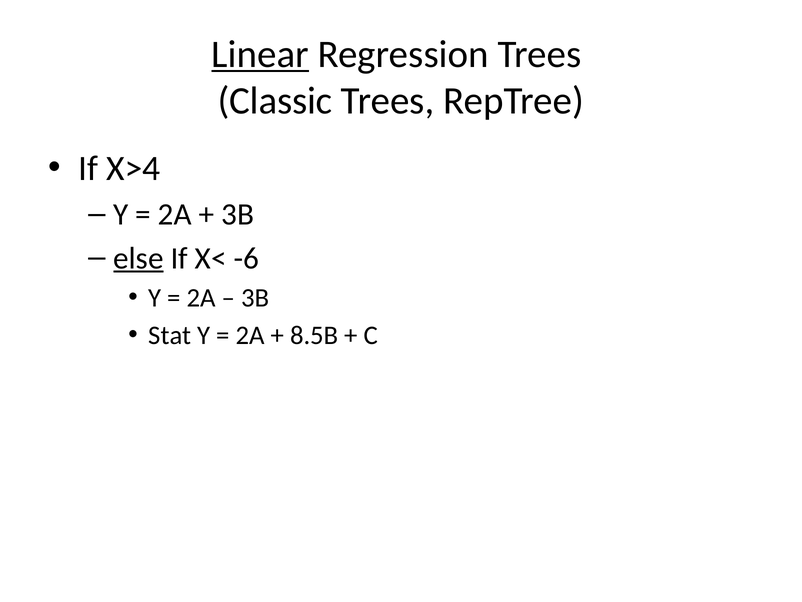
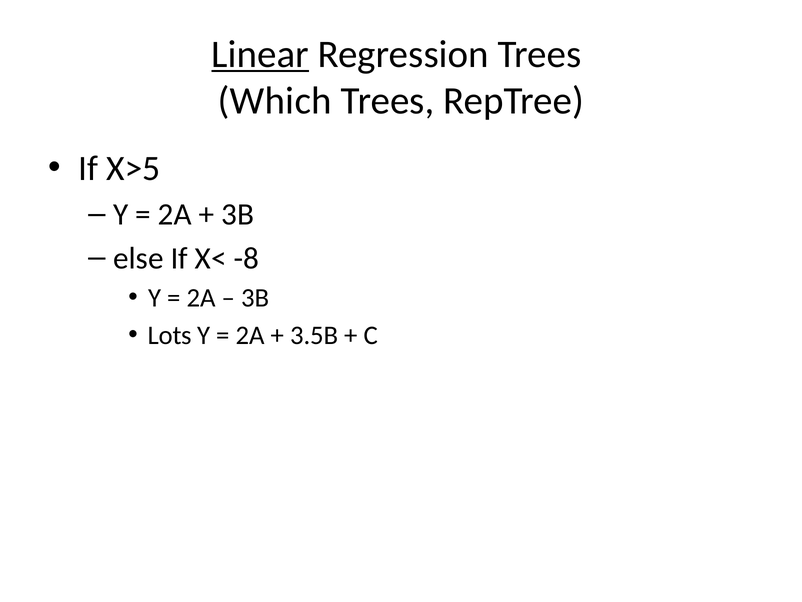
Classic: Classic -> Which (275, 101)
X>4: X>4 -> X>5 (133, 168)
else underline: present -> none (138, 258)
-6: -6 -> -8 (246, 258)
Stat: Stat -> Lots (170, 335)
8.5B: 8.5B -> 3.5B (314, 335)
